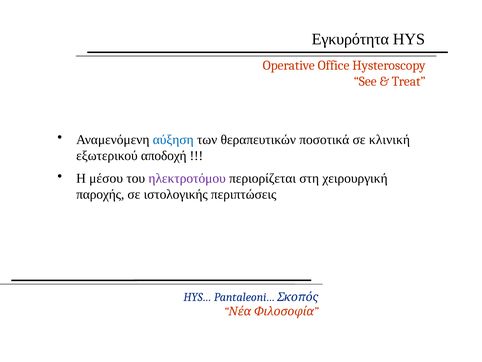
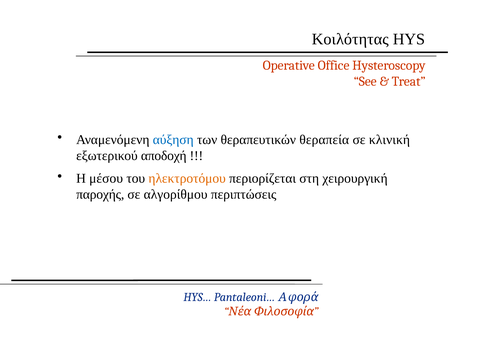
Εγκυρότητα: Εγκυρότητα -> Κοιλότητας (350, 39)
ποσοτικά: ποσοτικά -> θεραπεία (324, 139)
ηλεκτροτόμου colour: purple -> orange (187, 178)
ιστολογικής: ιστολογικής -> αλγορίθμου (176, 194)
Σκοπός: Σκοπός -> Αφορά (298, 297)
